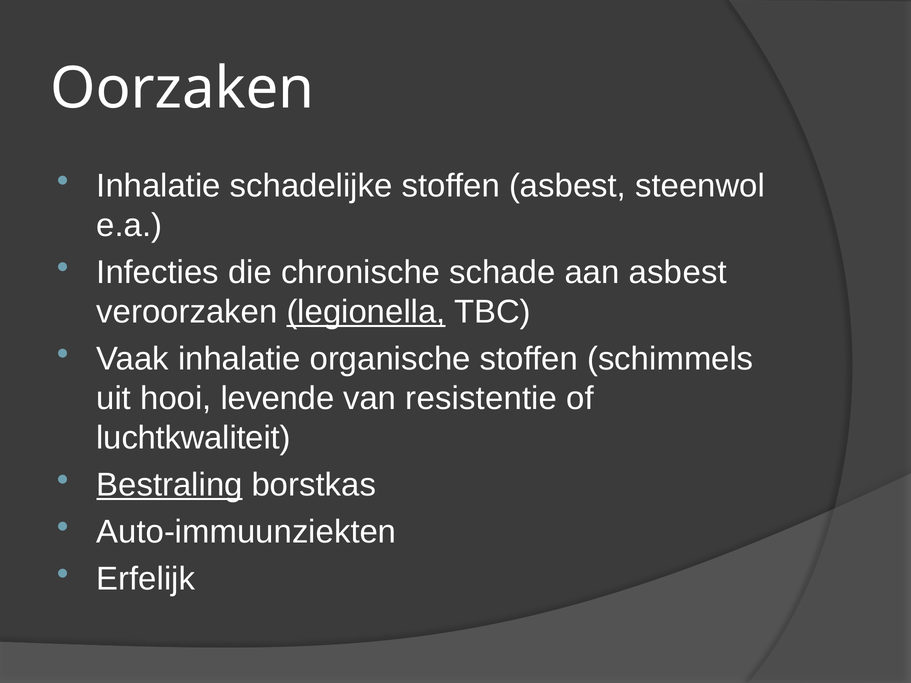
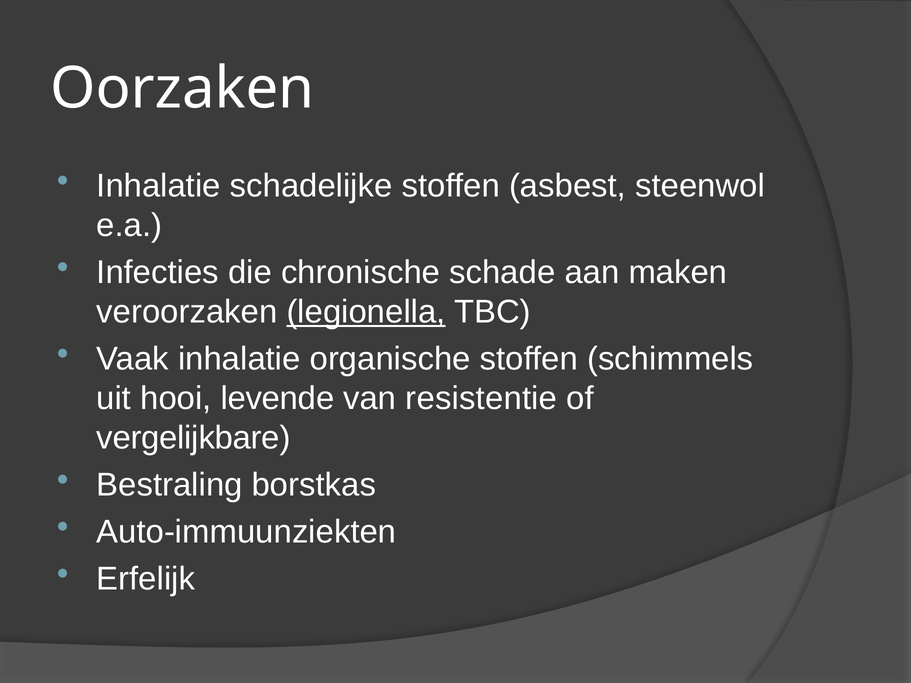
aan asbest: asbest -> maken (678, 272)
luchtkwaliteit: luchtkwaliteit -> vergelijkbare (193, 438)
Bestraling underline: present -> none (170, 485)
